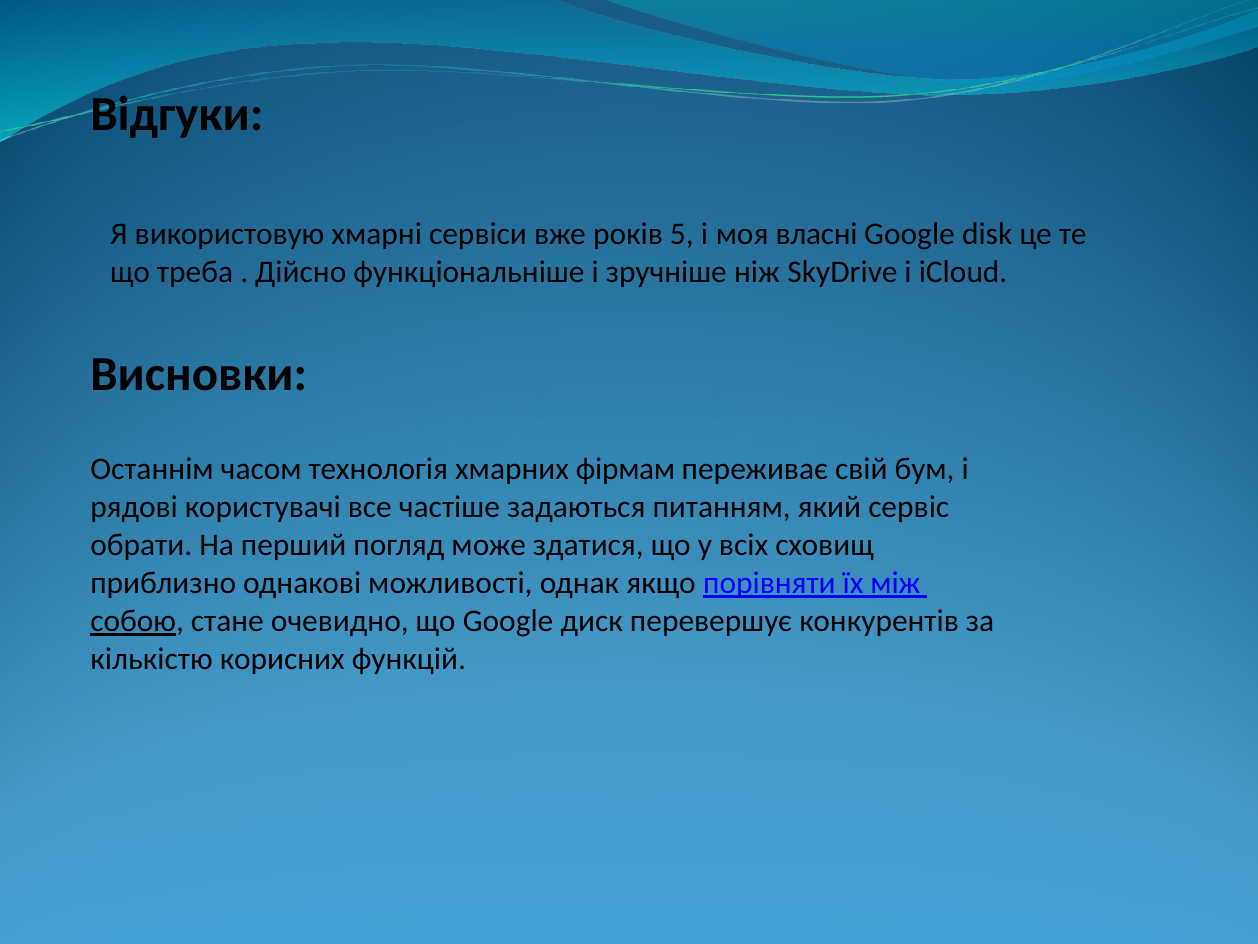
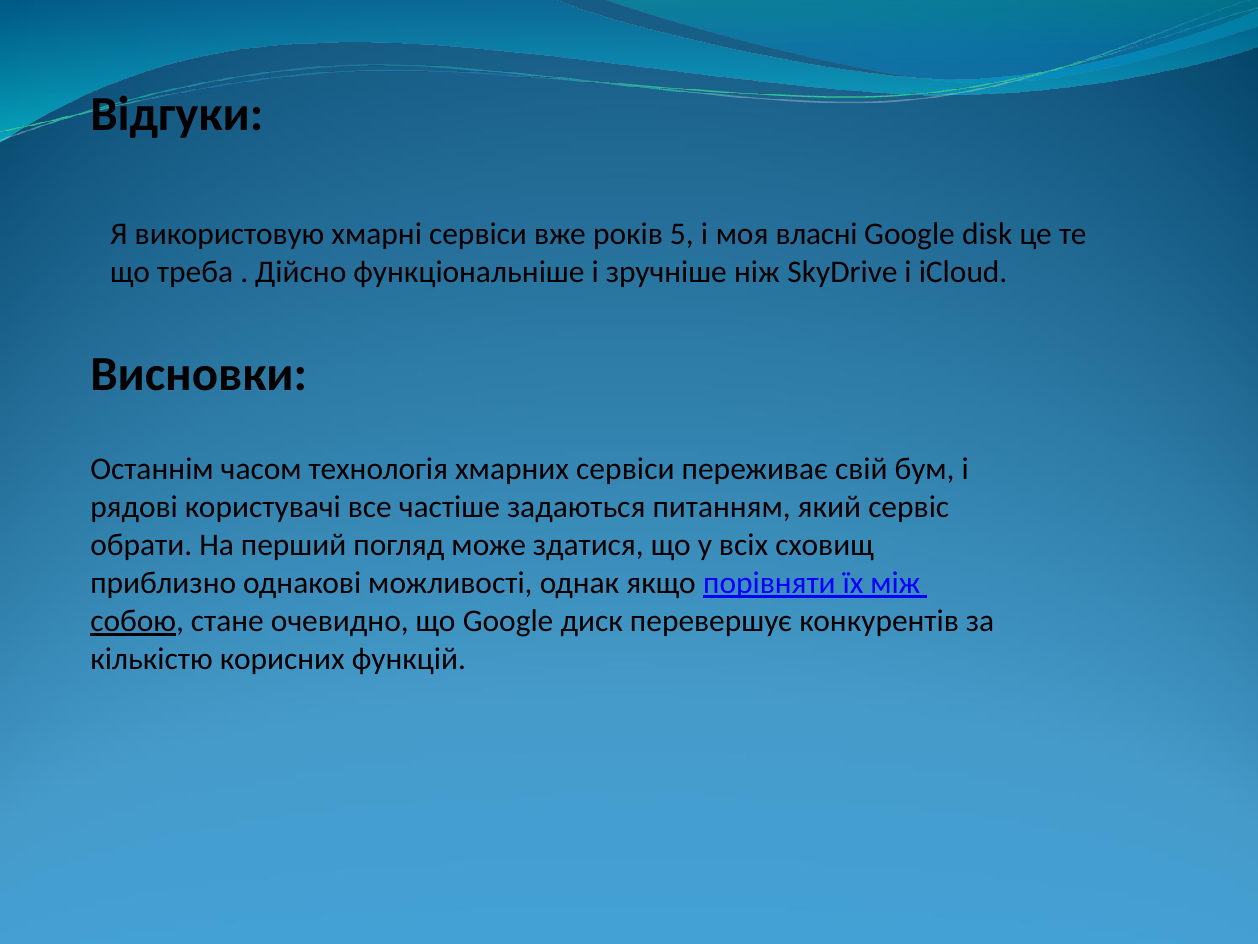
хмарних фірмам: фірмам -> сервіси (625, 469)
